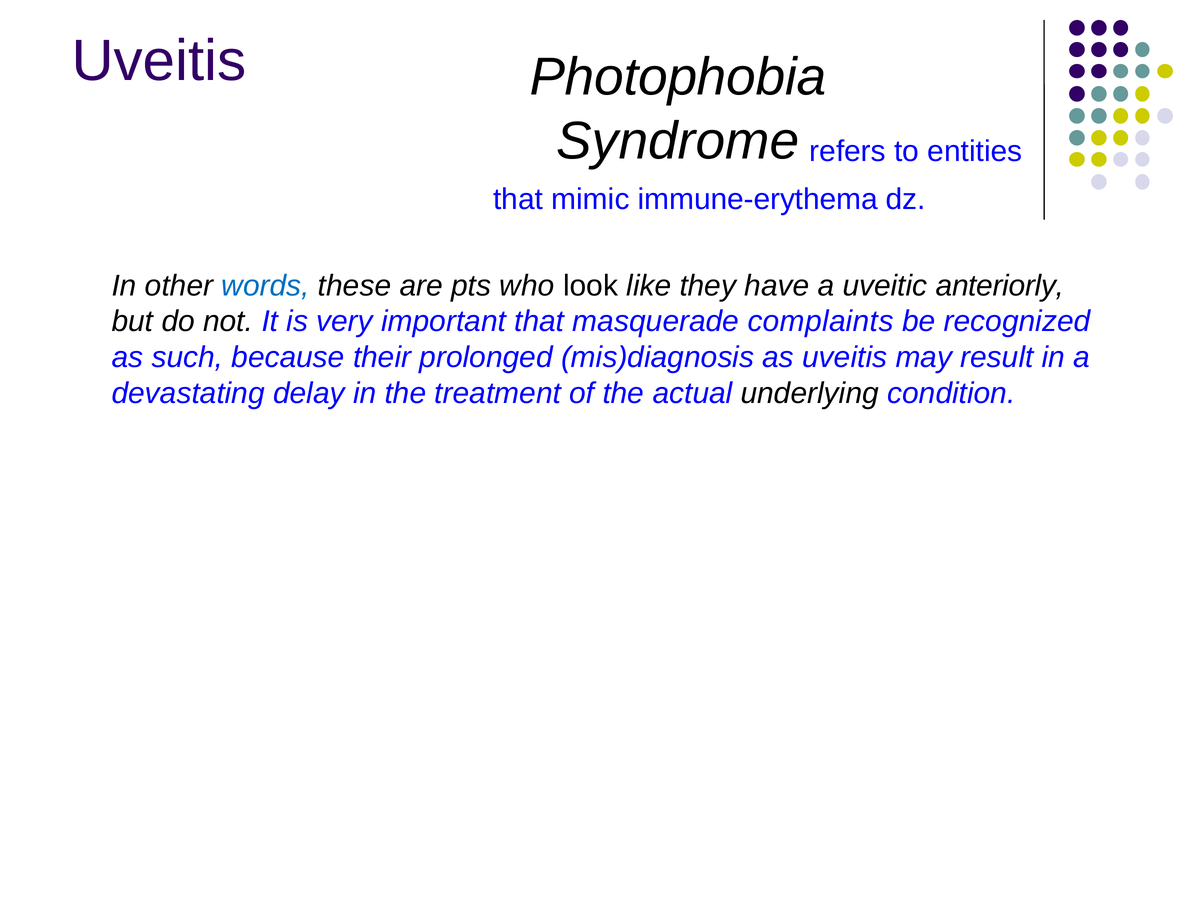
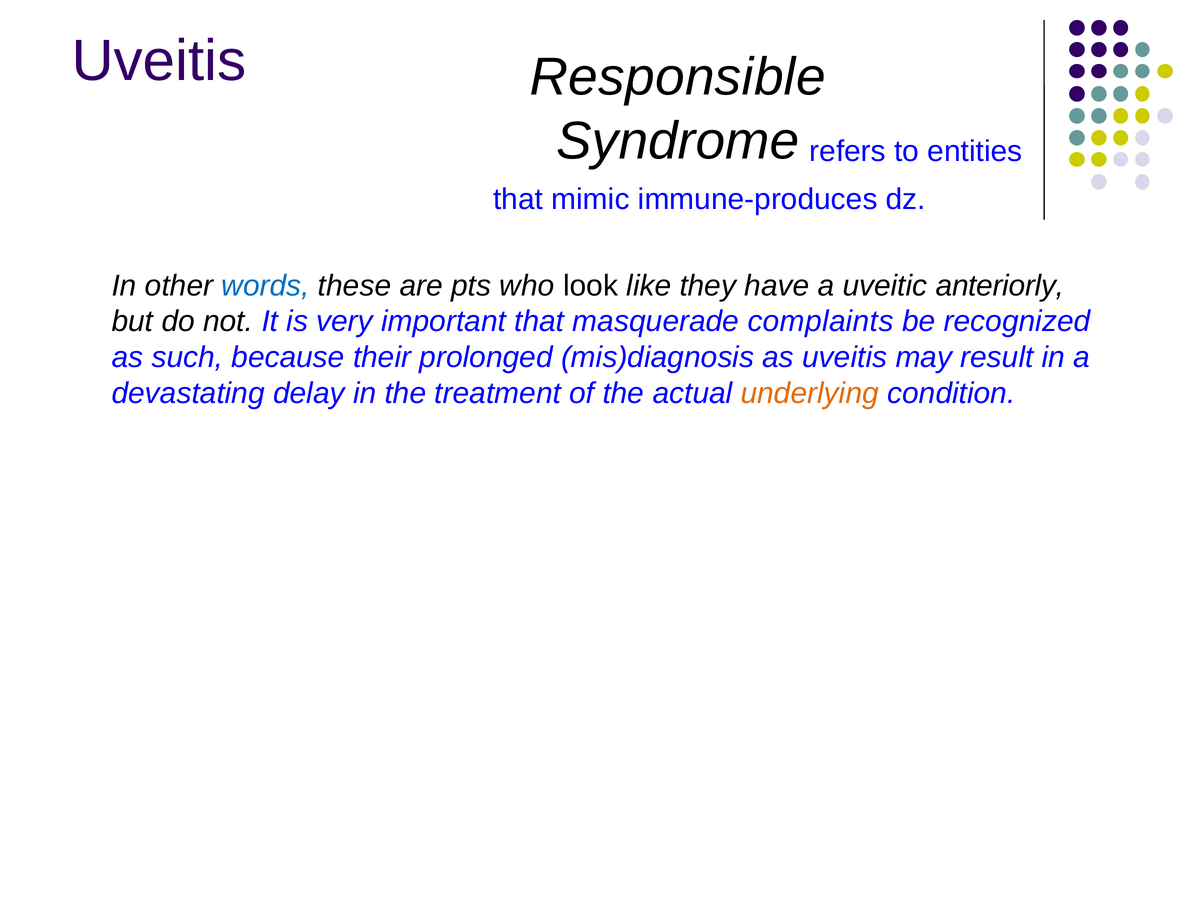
Photophobia: Photophobia -> Responsible (678, 77)
immune-erythema: immune-erythema -> immune-produces (758, 200)
underlying colour: black -> orange (810, 394)
